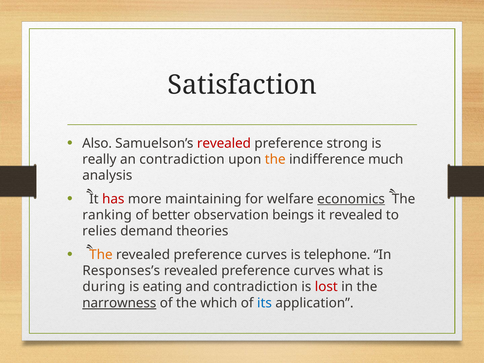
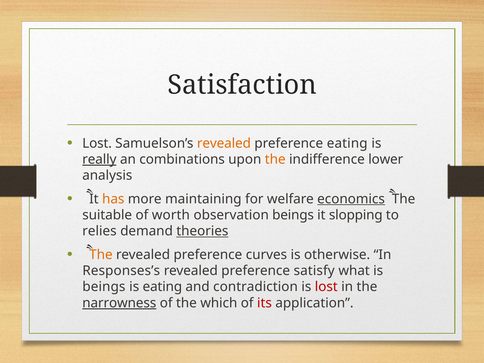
Also: Also -> Lost (97, 143)
revealed colour: red -> orange (224, 143)
preference strong: strong -> eating (347, 143)
really underline: none -> present (99, 159)
an contradiction: contradiction -> combinations (182, 159)
much: much -> lower (386, 159)
has colour: red -> orange (113, 199)
ranking: ranking -> suitable (107, 215)
better: better -> worth (171, 215)
it revealed: revealed -> slopping (356, 215)
theories underline: none -> present (202, 231)
telephone: telephone -> otherwise (337, 255)
curves: curves -> satisfy (314, 271)
during: during -> beings (104, 287)
its colour: blue -> red (264, 303)
